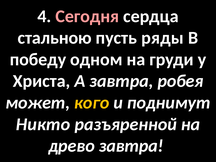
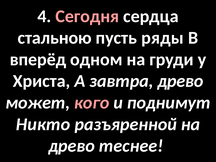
победу: победу -> вперёд (38, 59)
завтра робея: робея -> древо (180, 81)
кого colour: yellow -> pink (92, 103)
древо завтра: завтра -> теснее (131, 146)
